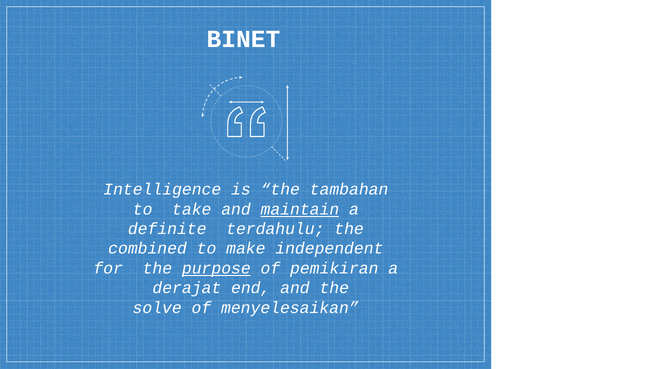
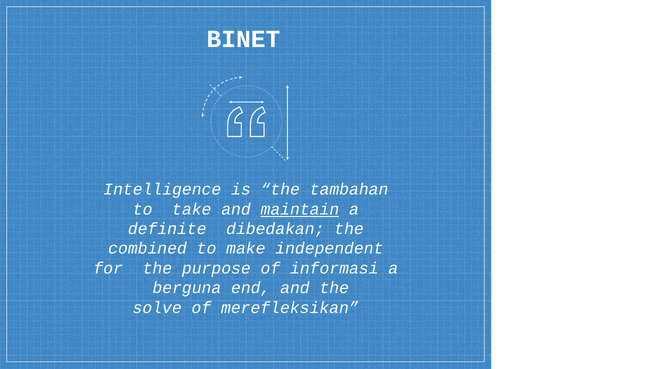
terdahulu: terdahulu -> dibedakan (275, 229)
purpose underline: present -> none (216, 268)
pemikiran: pemikiran -> informasi (334, 268)
derajat: derajat -> berguna (187, 288)
menyelesaikan: menyelesaikan -> merefleksikan (290, 307)
